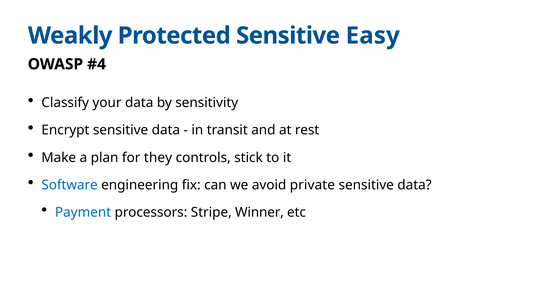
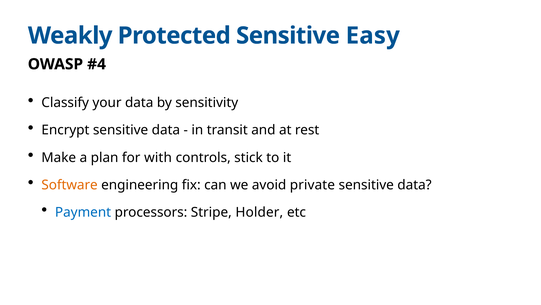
they: they -> with (158, 157)
Software colour: blue -> orange (70, 184)
Winner: Winner -> Holder (259, 212)
